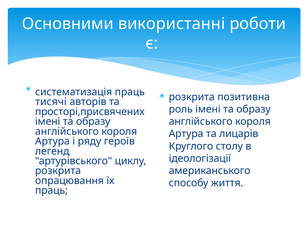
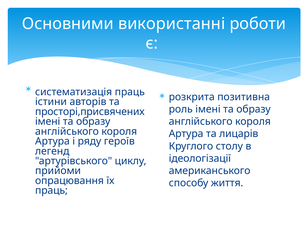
тисячі: тисячі -> істини (51, 102)
розкрита: розкрита -> прийоми (58, 171)
